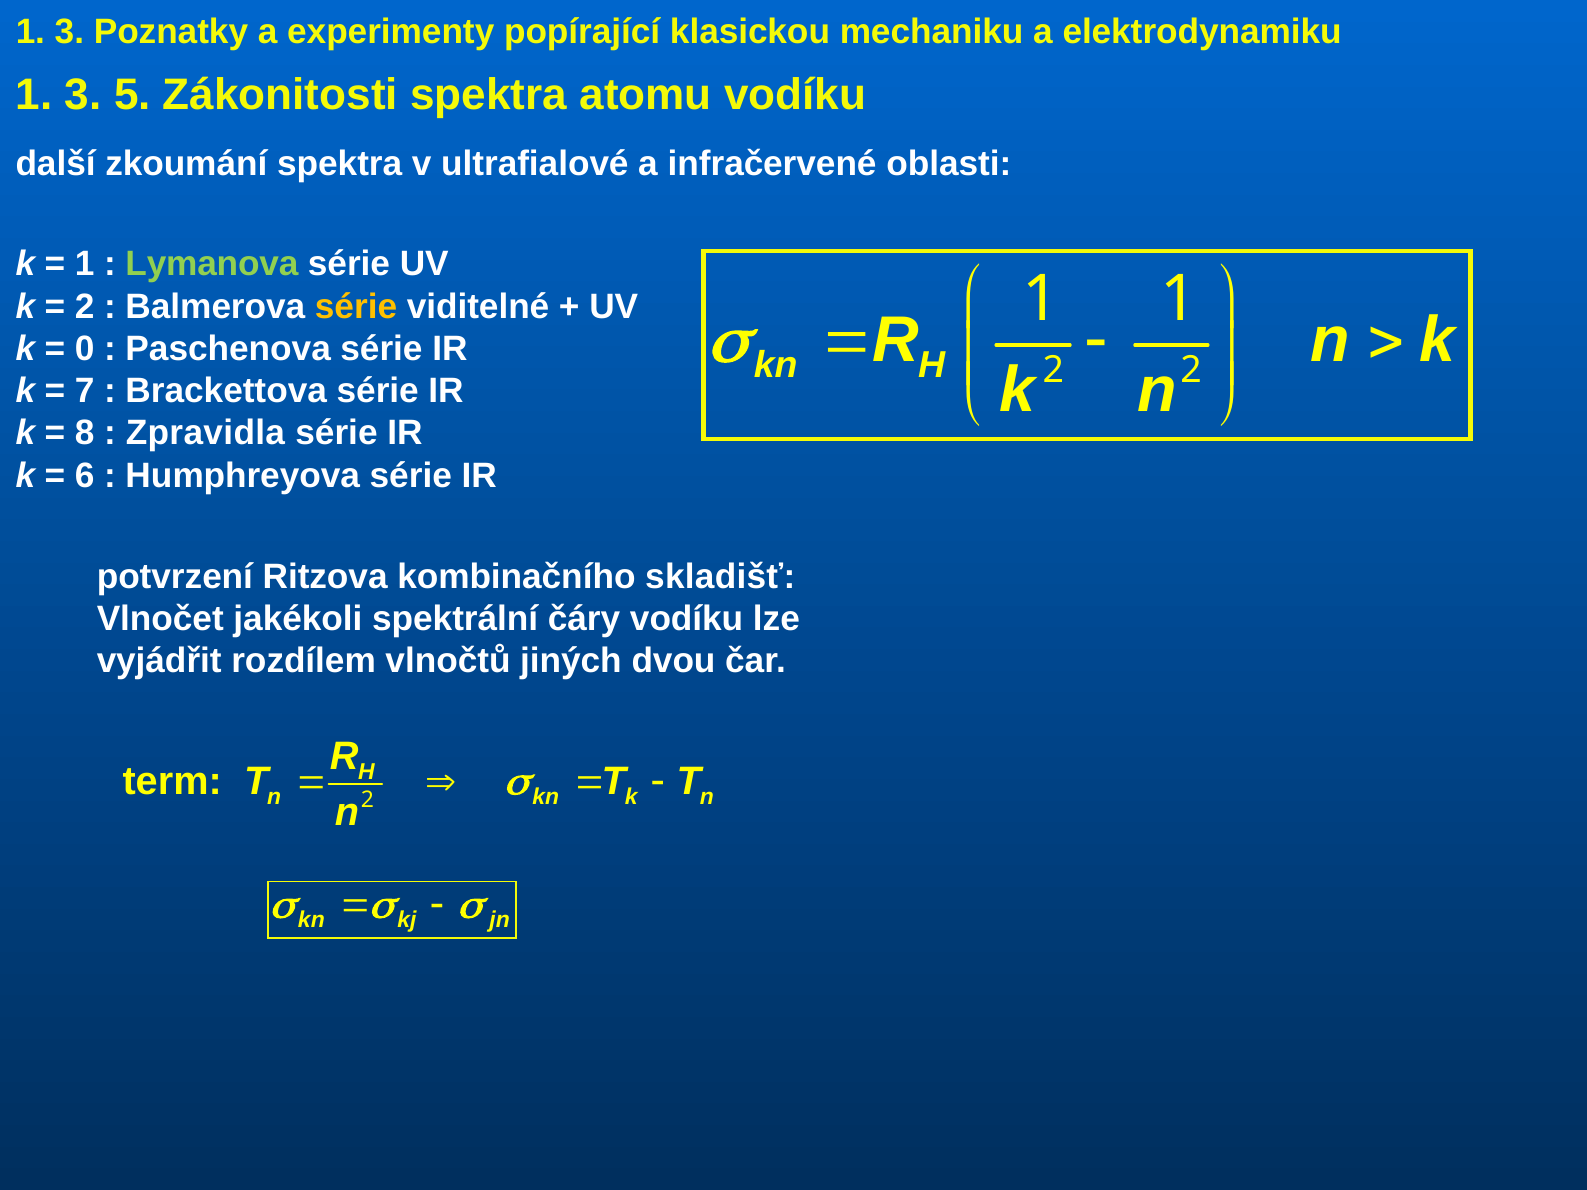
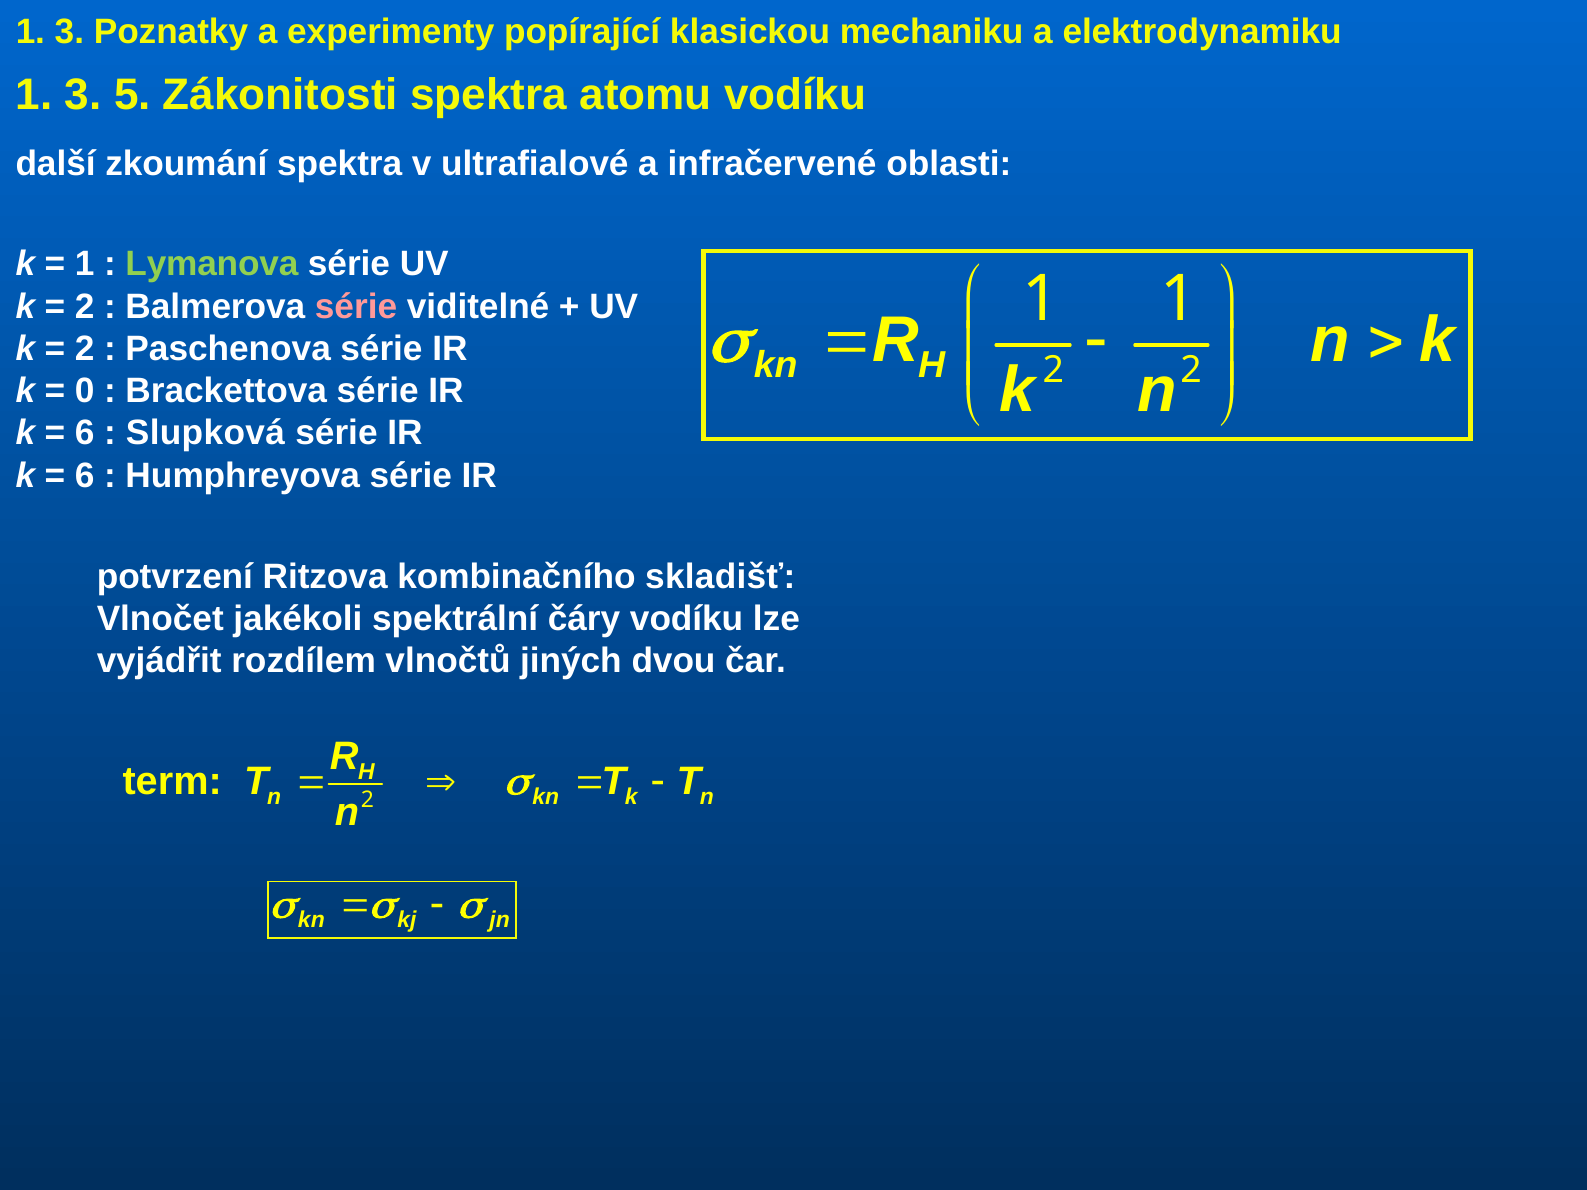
série colour: yellow -> pink (356, 306)
0: 0 -> 2 (85, 349)
7: 7 -> 0 (85, 391)
8: 8 -> 6 (85, 433)
Zpravidla: Zpravidla -> Slupková (205, 433)
